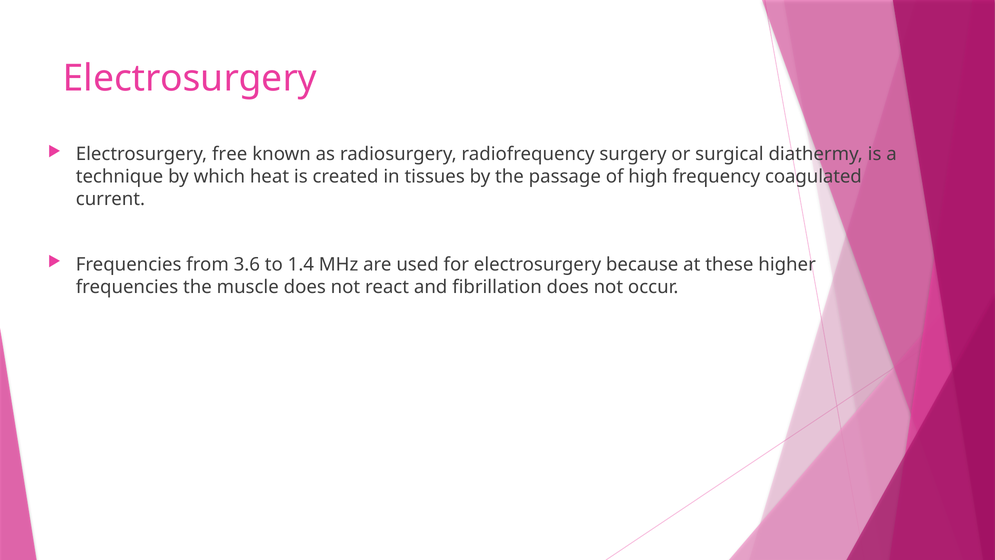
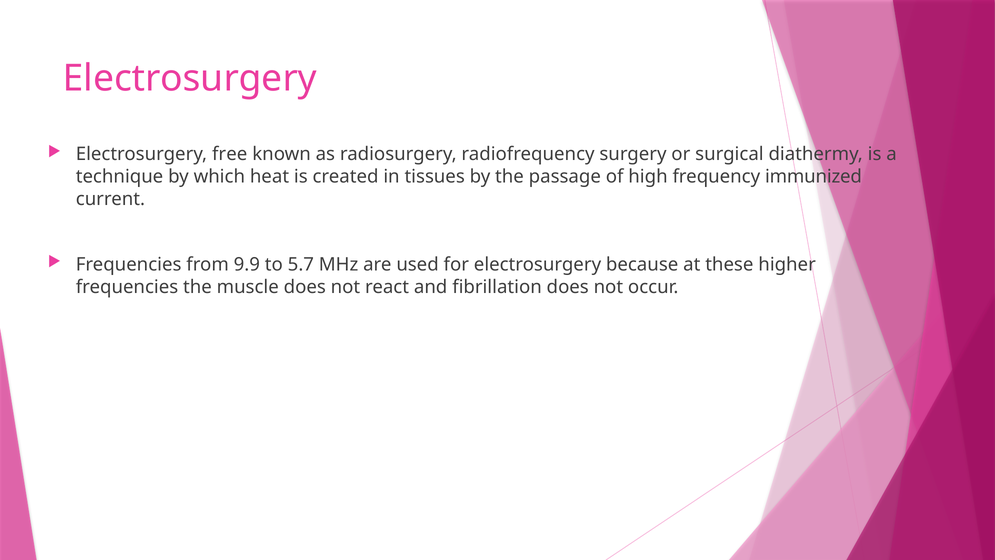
coagulated: coagulated -> immunized (814, 177)
3.6: 3.6 -> 9.9 (247, 264)
1.4: 1.4 -> 5.7 (301, 264)
